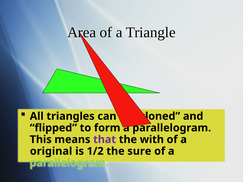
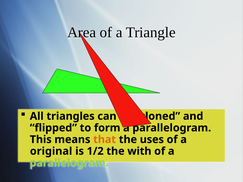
that colour: purple -> orange (105, 140)
with: with -> uses (152, 140)
sure: sure -> with (139, 151)
